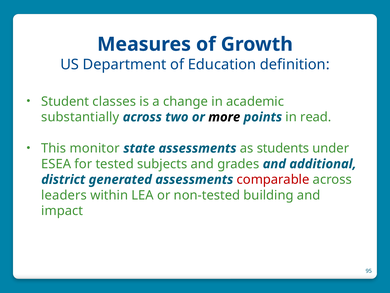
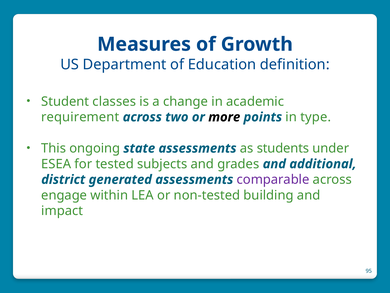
substantially: substantially -> requirement (80, 117)
read: read -> type (316, 117)
monitor: monitor -> ongoing (95, 148)
comparable colour: red -> purple (273, 179)
leaders: leaders -> engage (64, 195)
